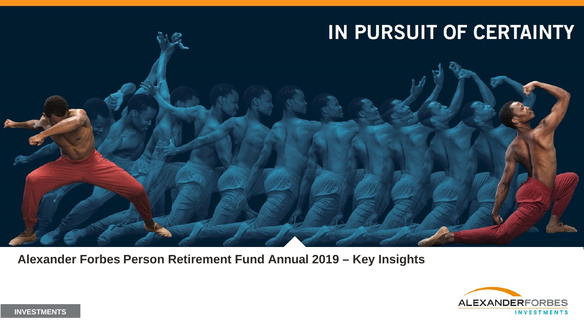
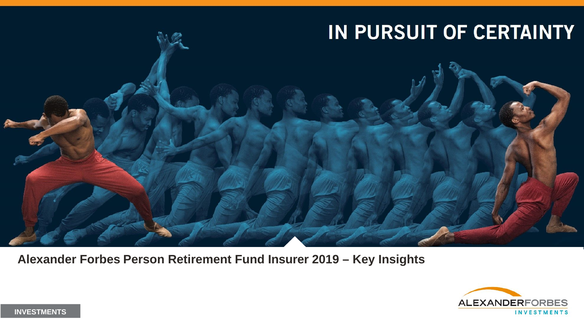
Annual: Annual -> Insurer (288, 260)
